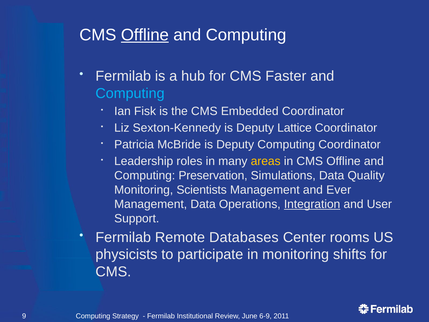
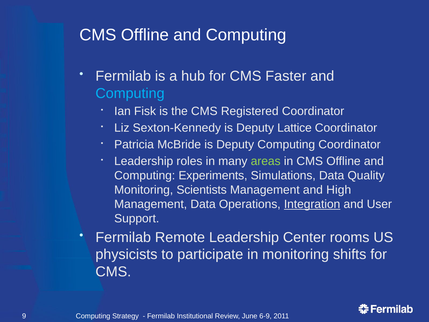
Offline underline: present -> none (145, 35)
Embedded: Embedded -> Registered (250, 111)
areas colour: yellow -> light green (266, 161)
Preservation: Preservation -> Experiments (213, 176)
Ever: Ever -> High (339, 190)
Remote Databases: Databases -> Leadership (244, 237)
